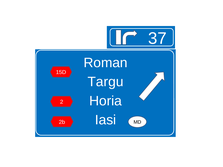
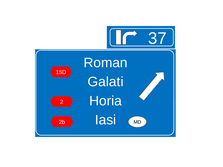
Targu: Targu -> Galati (106, 82)
